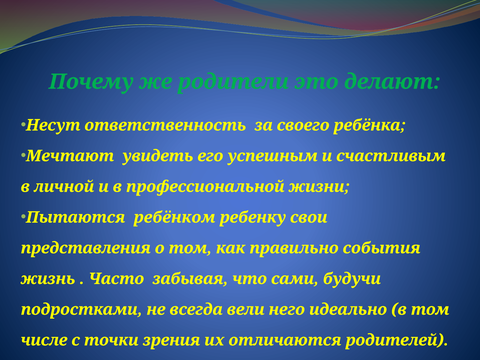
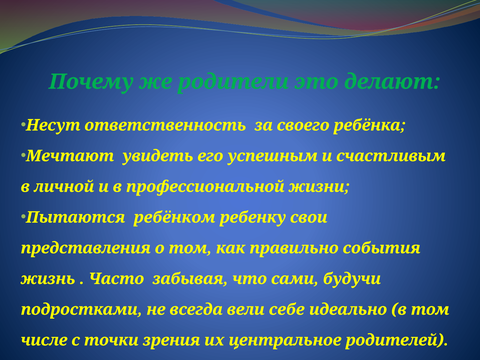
него: него -> себе (287, 309)
отличаются: отличаются -> центральное (285, 340)
